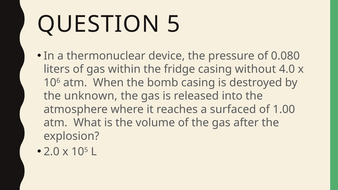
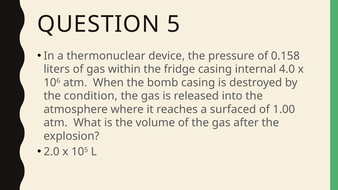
0.080: 0.080 -> 0.158 (285, 56)
without: without -> internal (255, 69)
unknown: unknown -> condition (91, 96)
